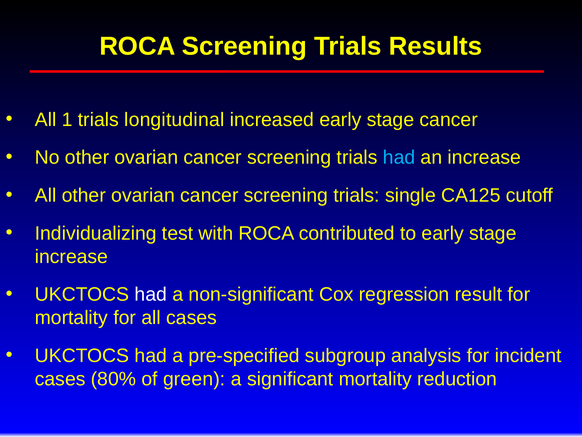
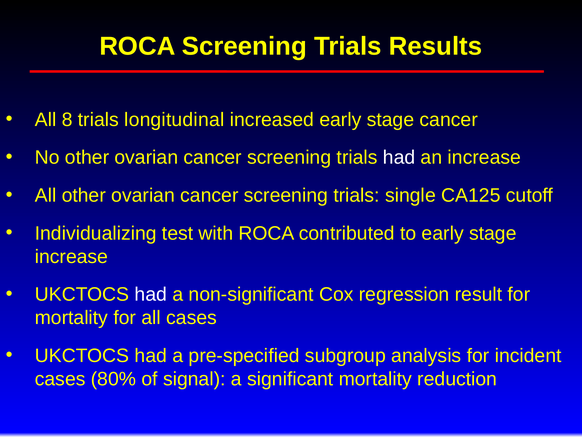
1: 1 -> 8 (67, 120)
had colour: light blue -> white (399, 157)
green: green -> signal (194, 379)
